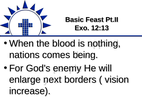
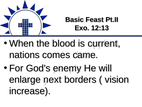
nothing: nothing -> current (104, 43)
being: being -> came (85, 55)
